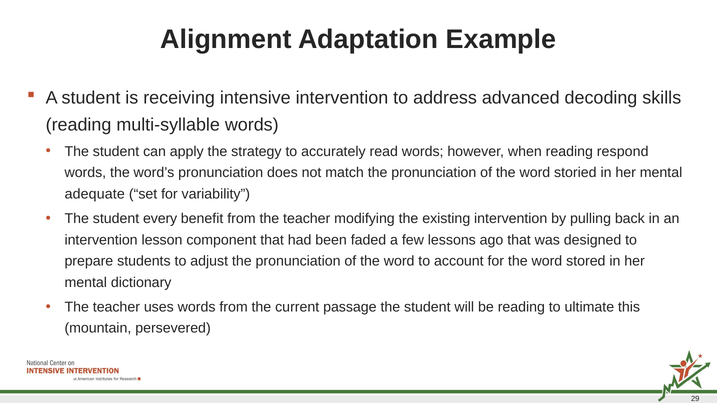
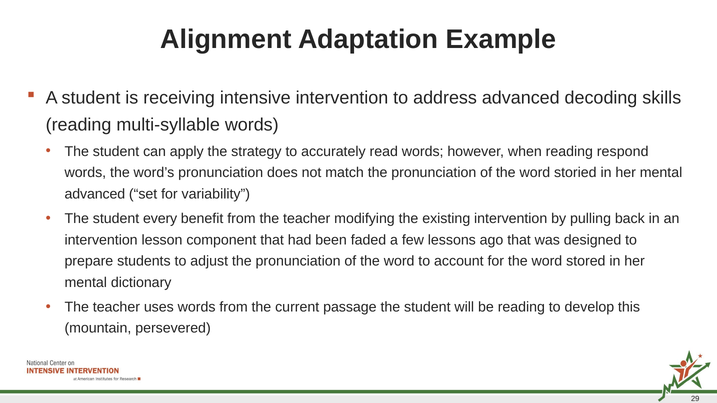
adequate: adequate -> advanced (95, 194)
ultimate: ultimate -> develop (589, 307)
